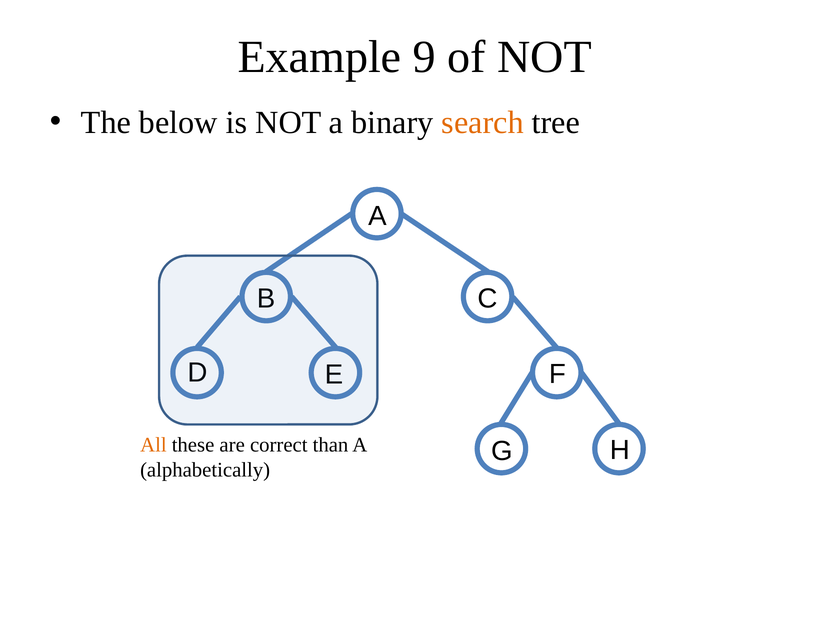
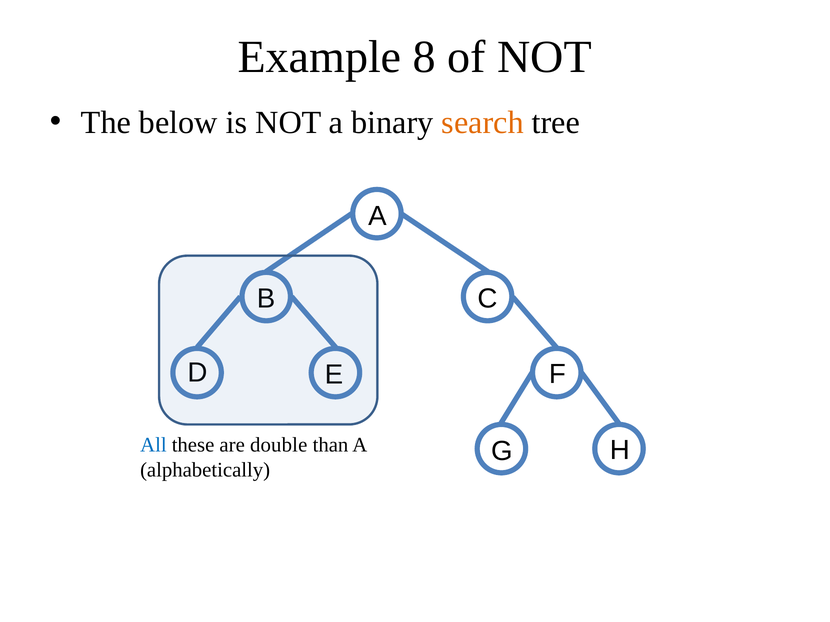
9: 9 -> 8 (424, 57)
All colour: orange -> blue (153, 445)
correct: correct -> double (279, 445)
